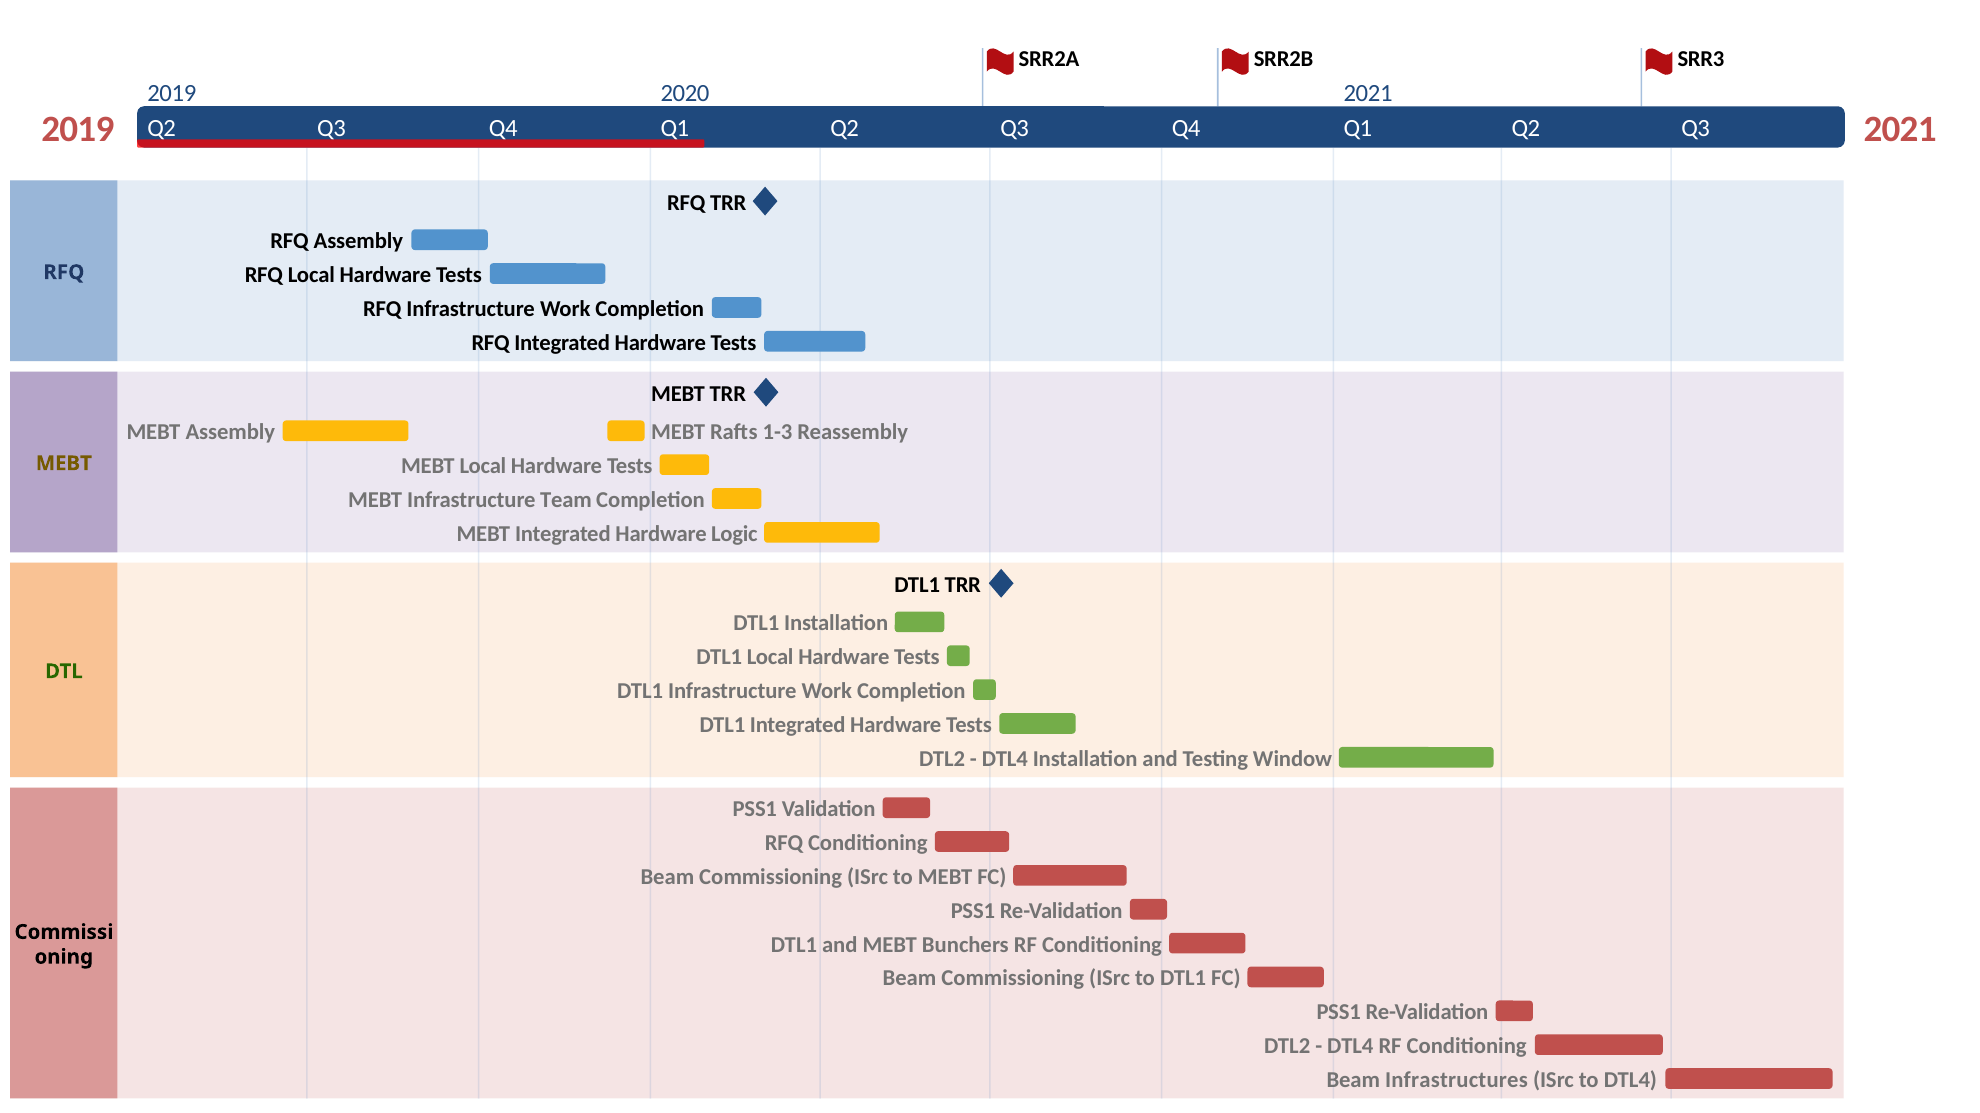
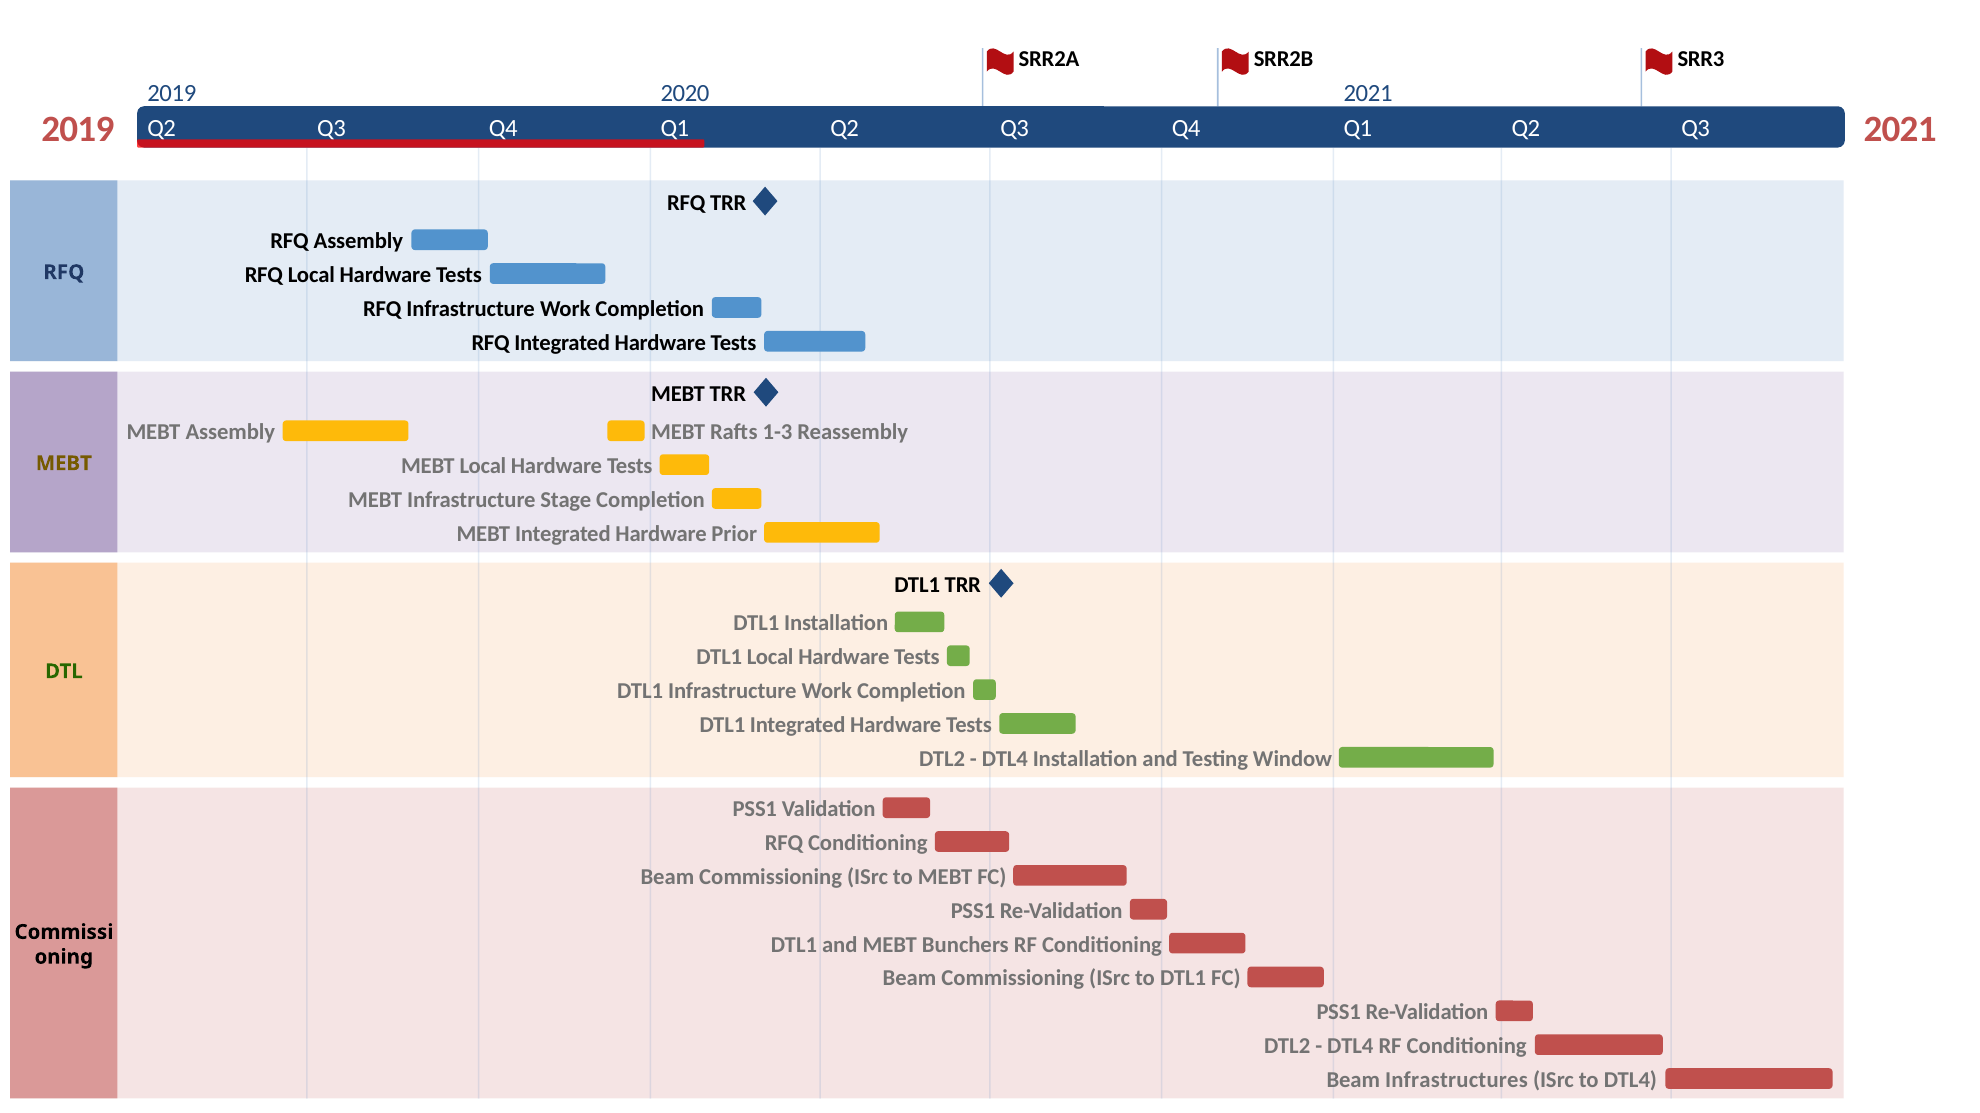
Team: Team -> Stage (566, 500)
Logic: Logic -> Prior (734, 534)
